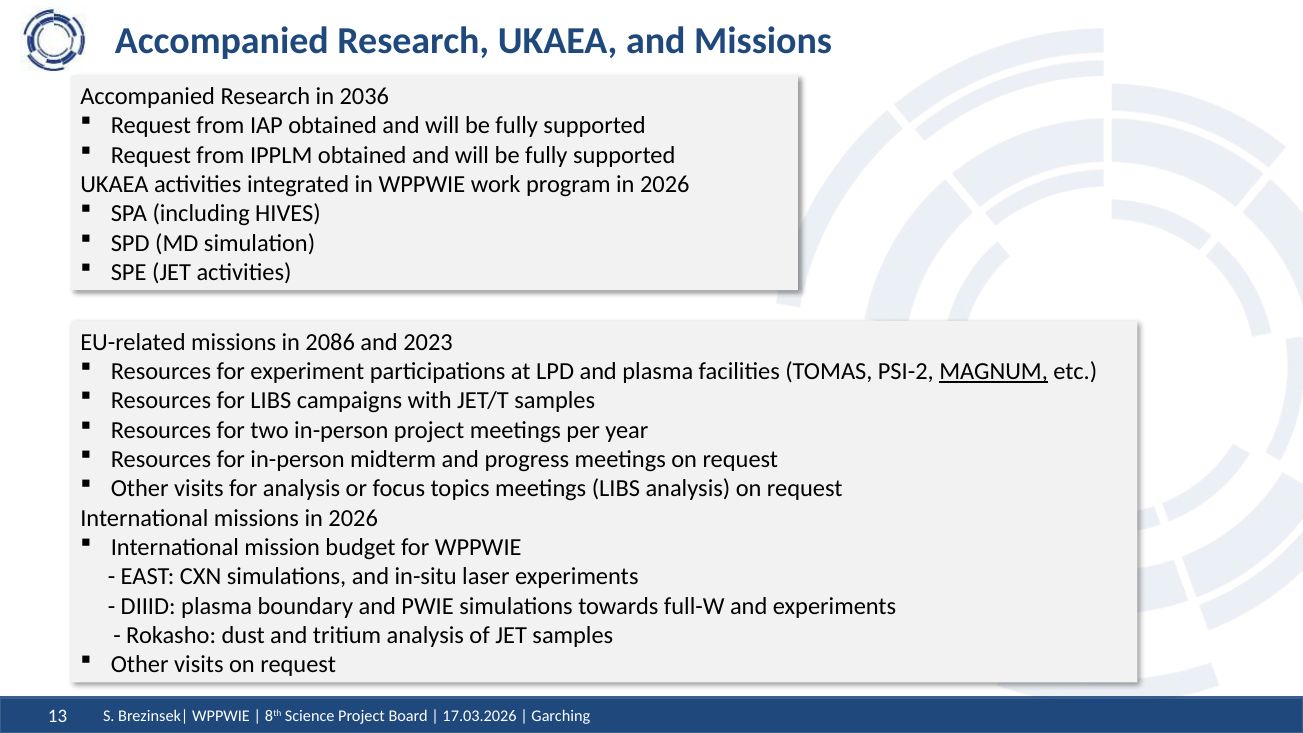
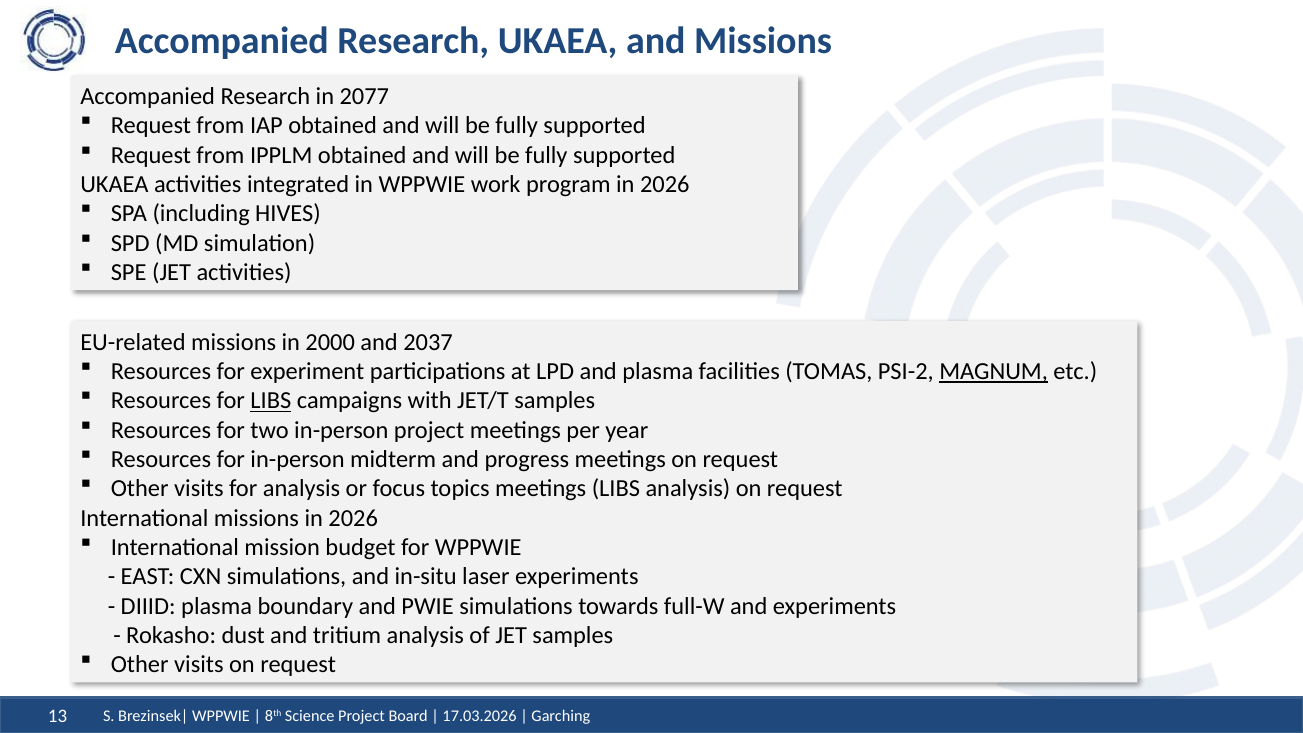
2036: 2036 -> 2077 (364, 97)
2086: 2086 -> 2000 (330, 342)
2023: 2023 -> 2037 (428, 342)
LIBS underline: none -> present (271, 401)
